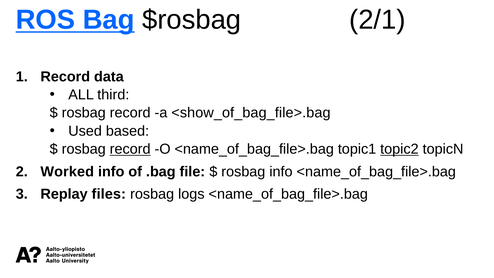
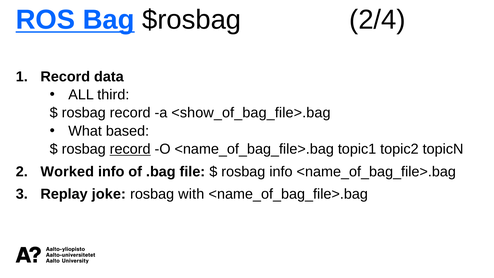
2/1: 2/1 -> 2/4 (377, 20)
Used: Used -> What (85, 131)
topic2 underline: present -> none (399, 149)
files: files -> joke (109, 194)
logs: logs -> with (191, 194)
